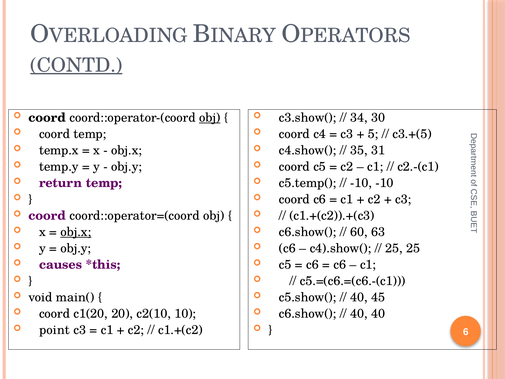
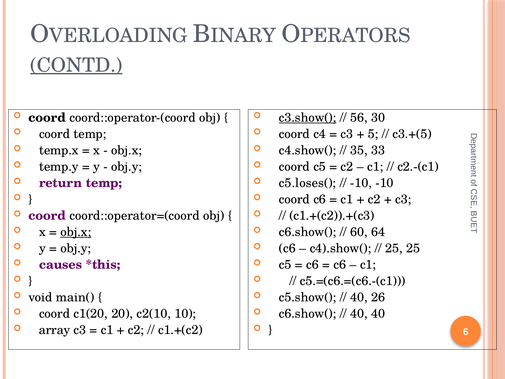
obj underline: present -> none (210, 117)
c3.show( underline: none -> present (308, 117)
34: 34 -> 56 (359, 117)
31: 31 -> 33 (378, 150)
c5.temp(: c5.temp( -> c5.loses( (308, 183)
63: 63 -> 64 (378, 232)
45: 45 -> 26 (378, 297)
point: point -> array (55, 330)
